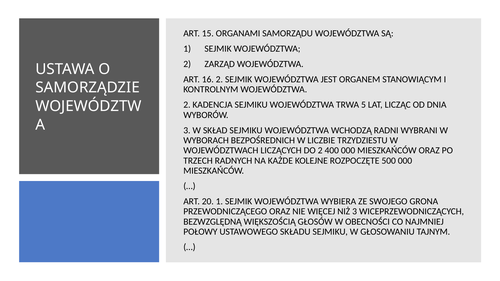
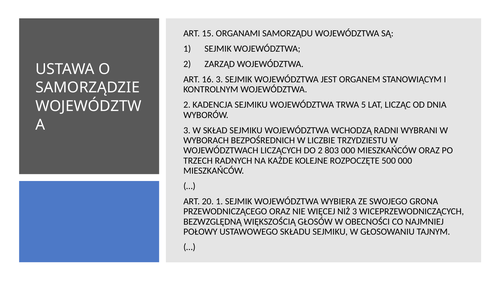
16 2: 2 -> 3 (219, 79)
400: 400 -> 803 (332, 151)
